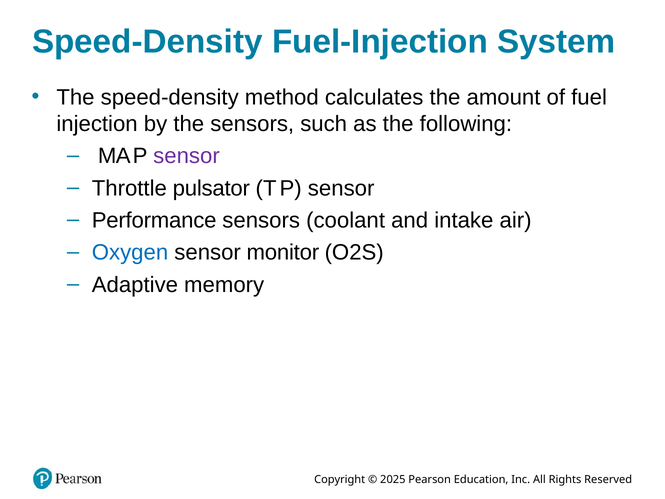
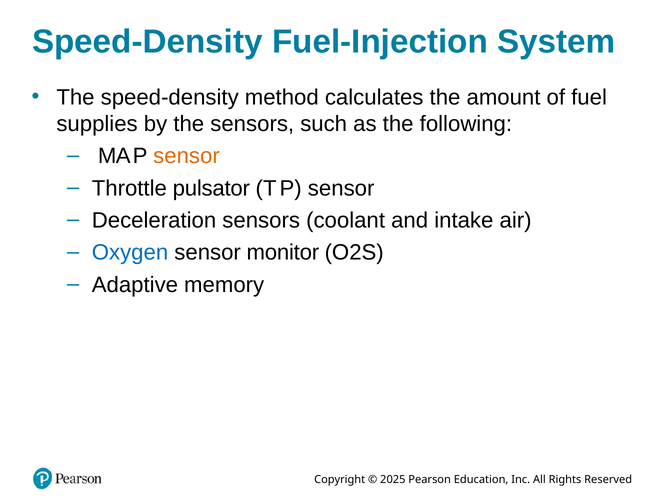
injection: injection -> supplies (97, 124)
sensor colour: purple -> orange (187, 156)
Performance: Performance -> Deceleration (154, 220)
